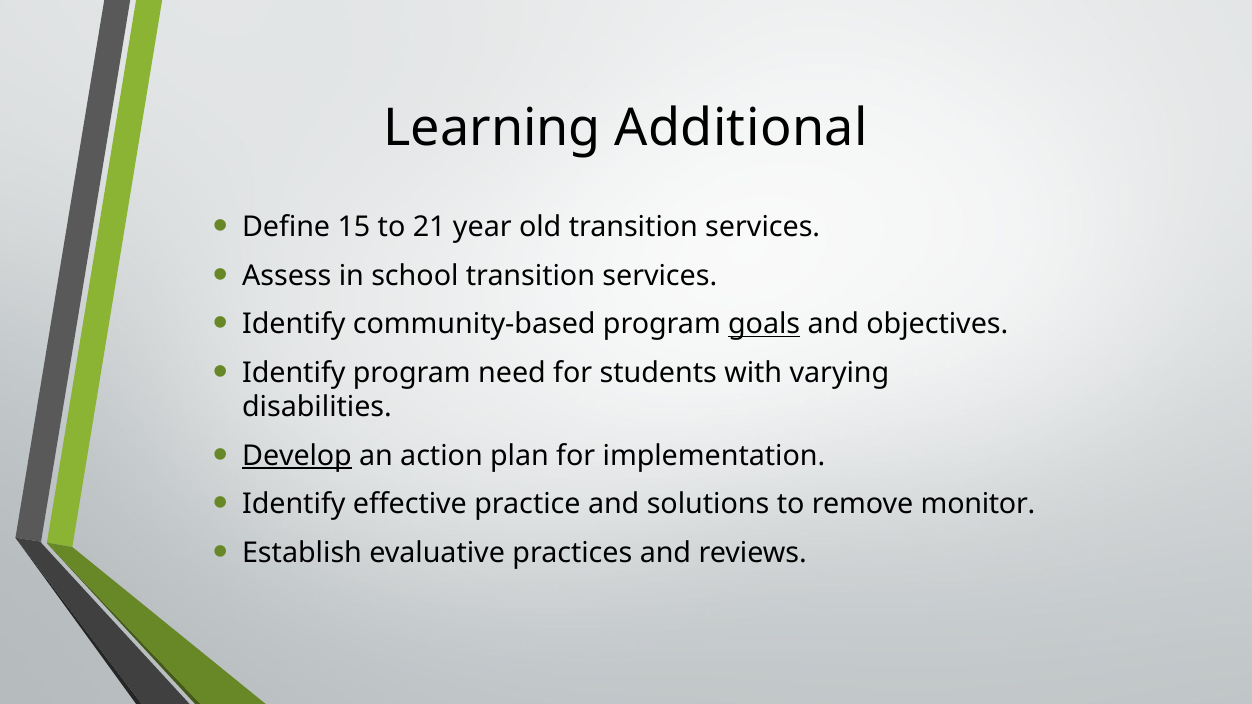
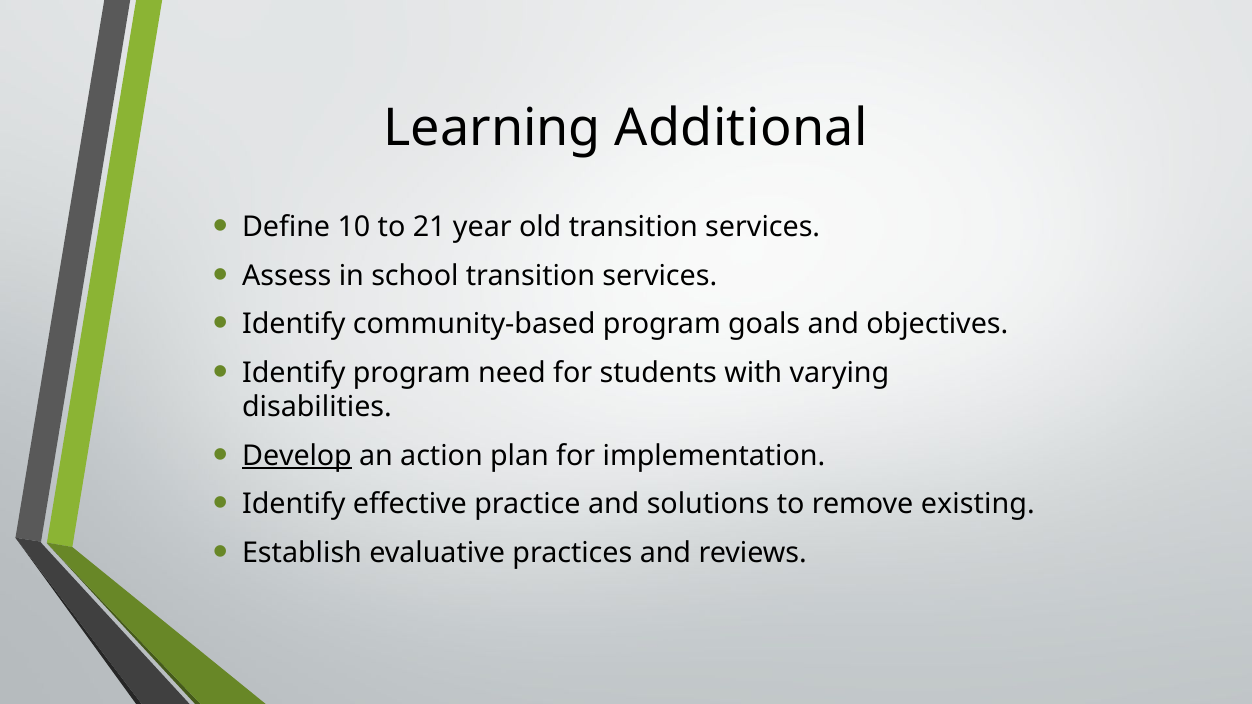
15: 15 -> 10 (354, 227)
goals underline: present -> none (764, 324)
monitor: monitor -> existing (978, 504)
